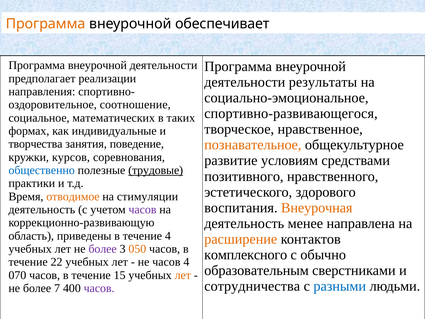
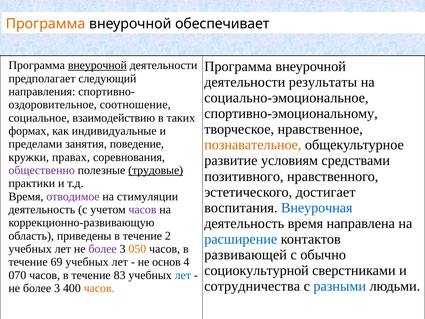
внеурочной underline: none -> present (97, 65)
реализации: реализации -> следующий (107, 78)
спортивно-развивающегося: спортивно-развивающегося -> спортивно-эмоциональному (291, 114)
математических: математических -> взаимодействию (114, 118)
творчества: творчества -> пределами (35, 144)
курсов: курсов -> правах (71, 157)
общественно colour: blue -> purple (42, 170)
здорового: здорового -> достигает (326, 192)
отводимое colour: orange -> purple (73, 196)
Внеурочная colour: orange -> blue (317, 208)
деятельность менее: менее -> время (305, 223)
течение 4: 4 -> 2 (168, 236)
расширение colour: orange -> blue (241, 239)
комплексного: комплексного -> развивающей (246, 254)
22: 22 -> 69 (57, 262)
не часов: часов -> основ (166, 262)
образовательным: образовательным -> социокультурной (257, 270)
15: 15 -> 83 (120, 275)
лет colour: orange -> blue (183, 275)
7: 7 -> 3 (57, 288)
часов colour: purple -> orange (99, 288)
